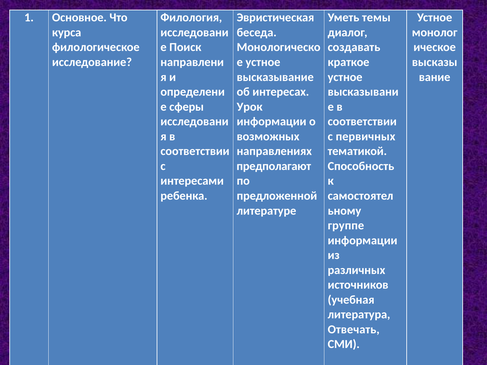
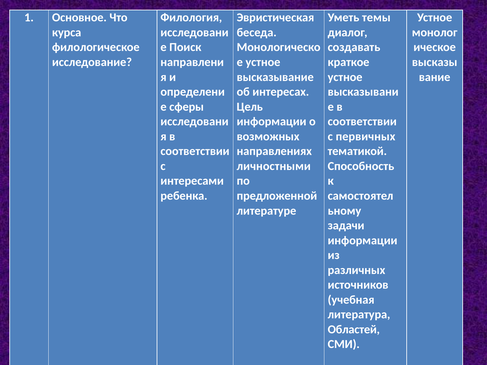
Урок: Урок -> Цель (250, 107)
предполагают: предполагают -> личностными (274, 166)
группе: группе -> задачи (346, 226)
Отвечать: Отвечать -> Областей (354, 330)
